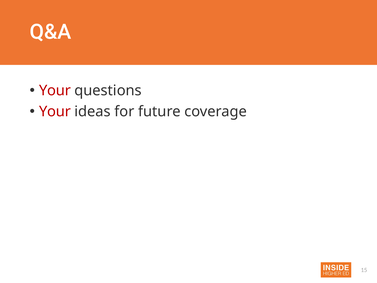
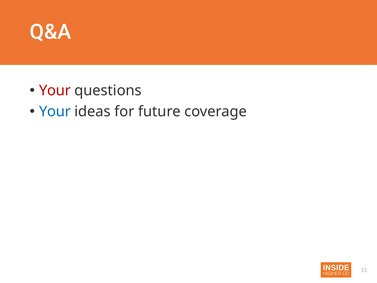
Your colour: red -> blue (55, 112)
